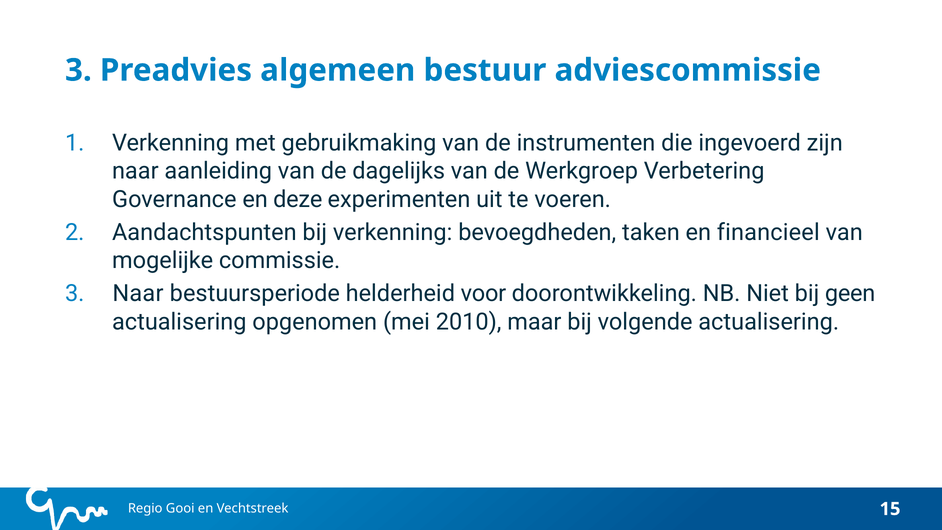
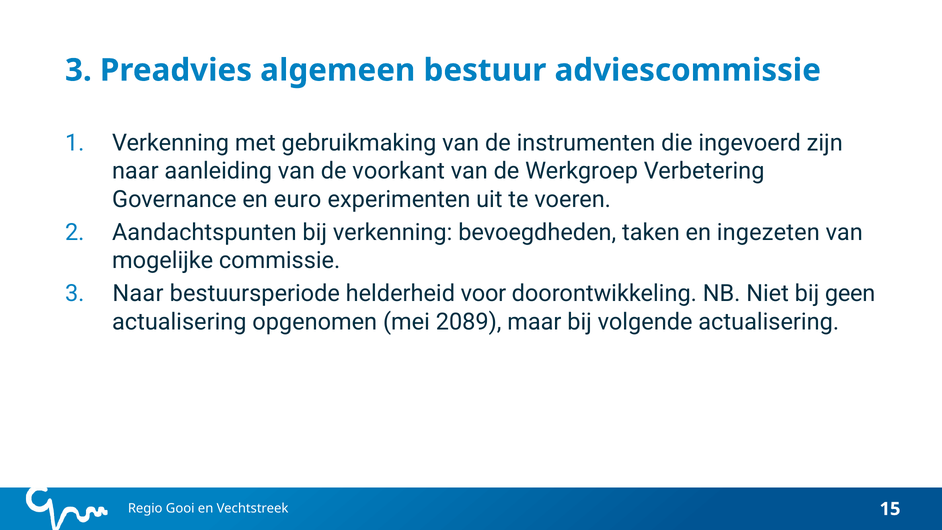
dagelijks: dagelijks -> voorkant (399, 171)
deze: deze -> euro (298, 199)
financieel: financieel -> ingezeten (768, 232)
2010: 2010 -> 2089 (469, 322)
